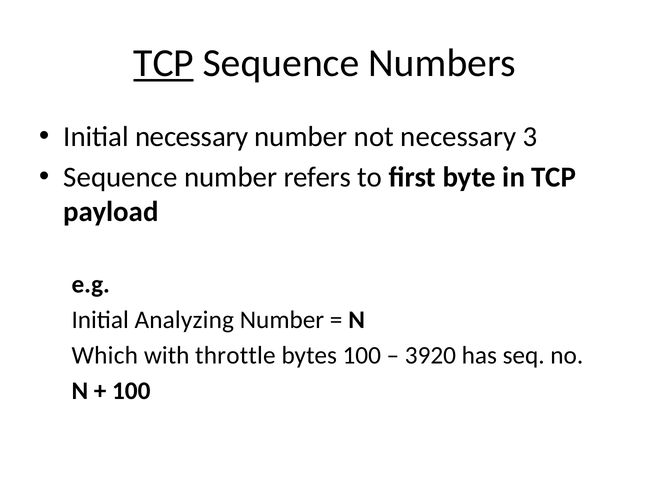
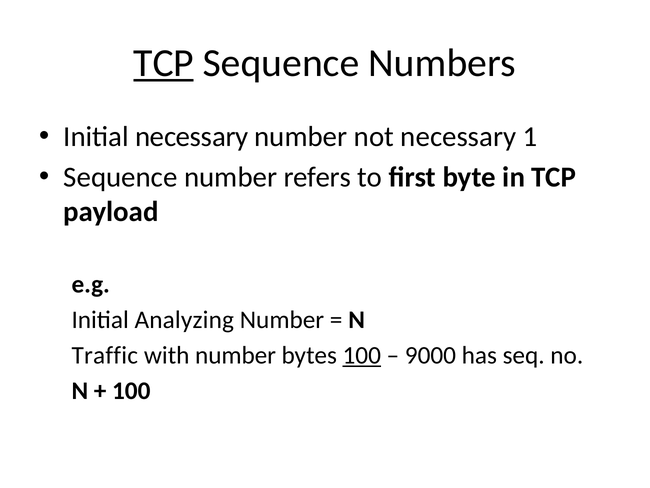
3: 3 -> 1 (530, 136)
Which: Which -> Traffic (105, 355)
with throttle: throttle -> number (236, 355)
100 underline: none -> present (362, 355)
3920: 3920 -> 9000 (430, 355)
